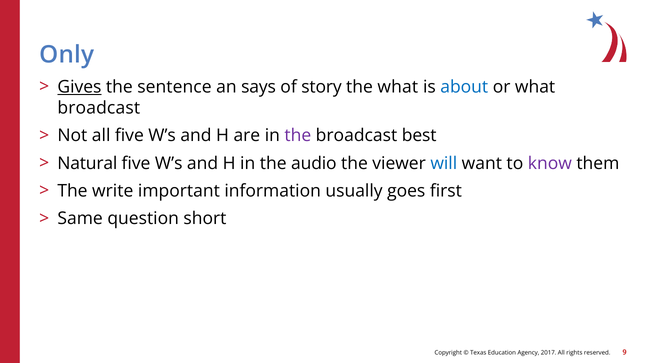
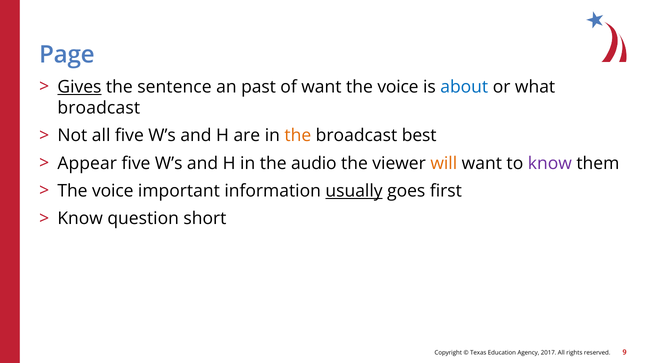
Only: Only -> Page (67, 55)
says: says -> past (259, 87)
of story: story -> want (321, 87)
what: what -> voice (398, 87)
the colour: purple -> orange (298, 136)
Natural: Natural -> Appear (87, 163)
will colour: blue -> orange (444, 163)
write: write -> voice (113, 191)
usually underline: none -> present (354, 191)
Same: Same -> Know (80, 219)
